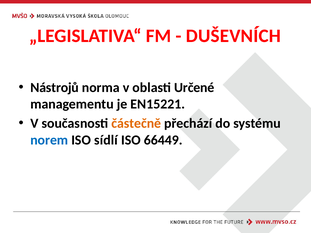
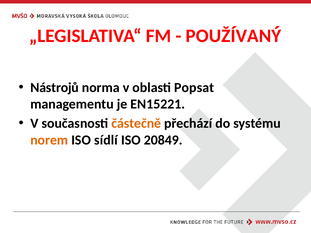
DUŠEVNÍCH: DUŠEVNÍCH -> POUŽÍVANÝ (233, 36)
Určené: Určené -> Popsat (194, 88)
norem colour: blue -> orange (49, 140)
66449: 66449 -> 20849 (163, 140)
